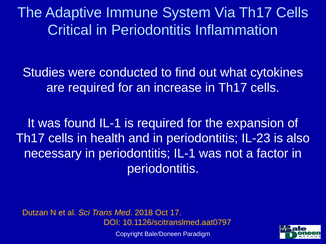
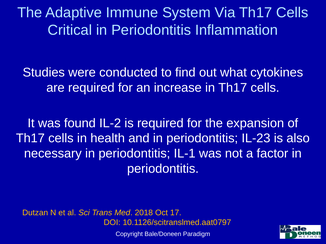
found IL-1: IL-1 -> IL-2 (110, 123)
